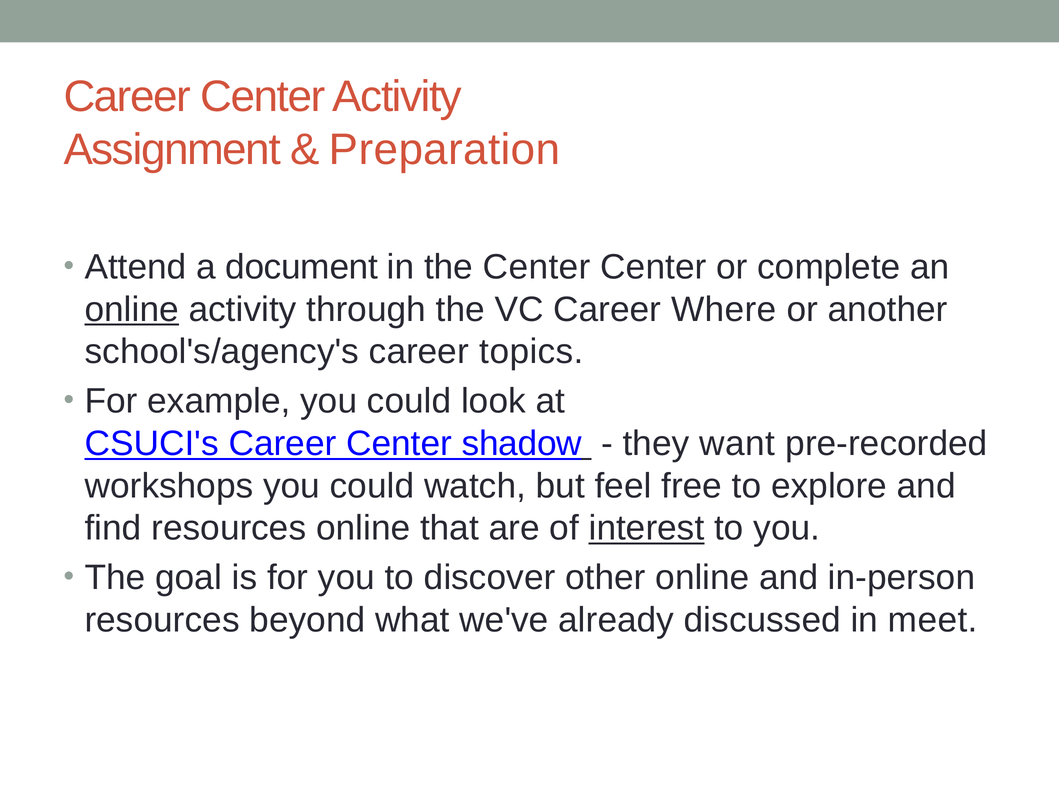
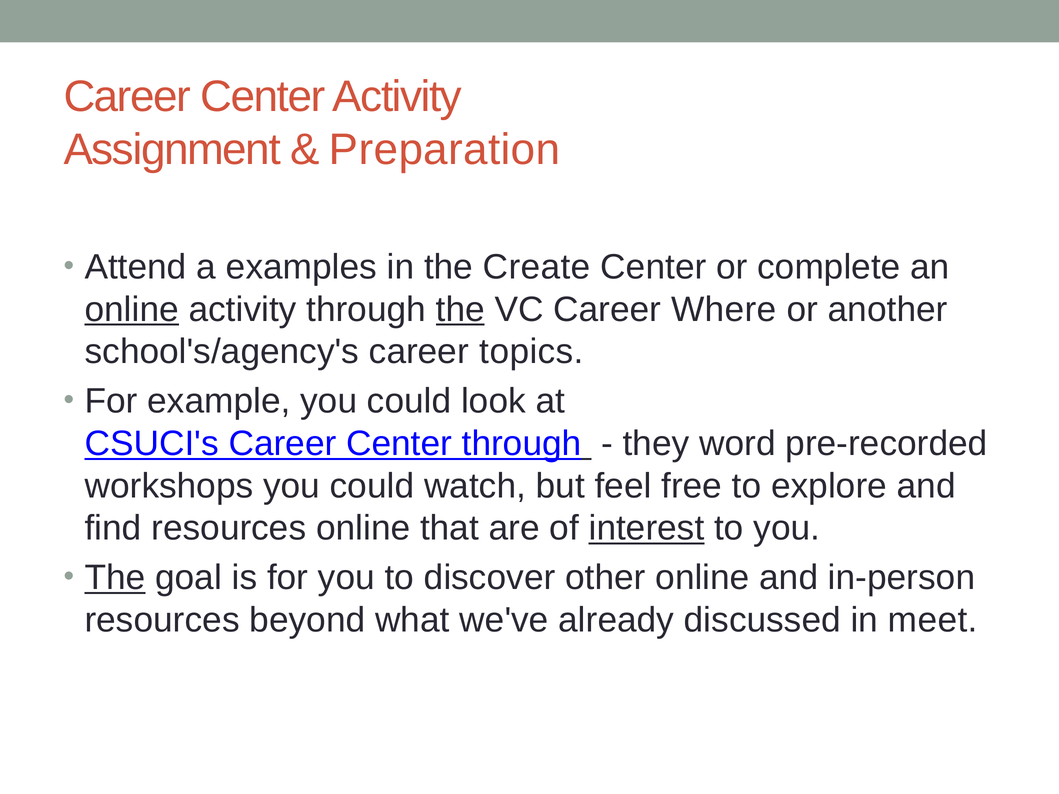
document: document -> examples (301, 267)
the Center: Center -> Create (537, 267)
the underline: none -> present (460, 310)
Center shadow: shadow -> through (522, 444)
want: want -> word (737, 444)
The underline: none -> present (115, 578)
